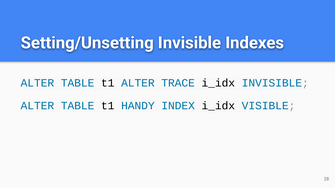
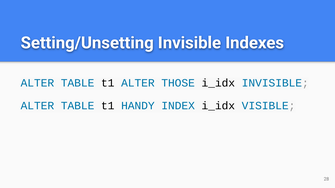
TRACE: TRACE -> THOSE (178, 83)
